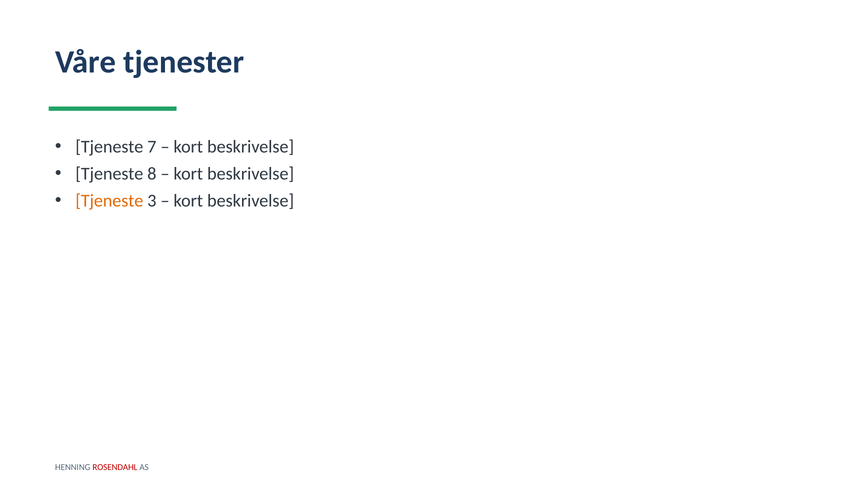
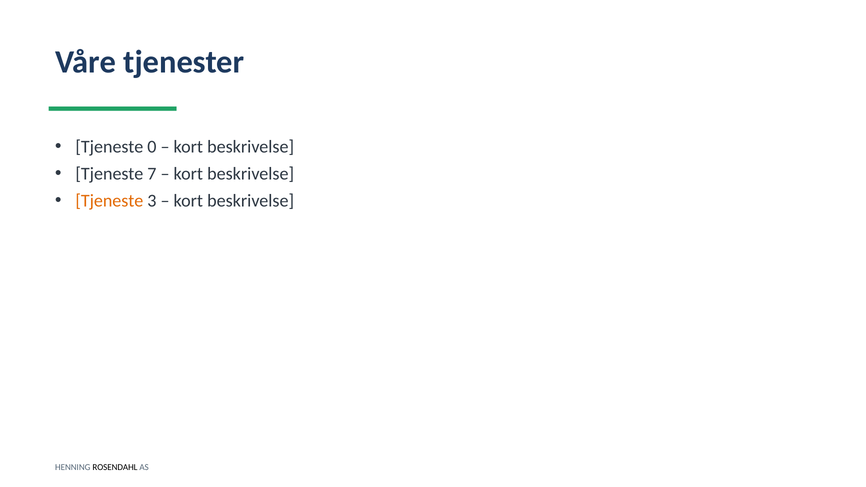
7: 7 -> 0 (152, 147)
8: 8 -> 7 (152, 174)
ROSENDAHL colour: red -> black (115, 467)
